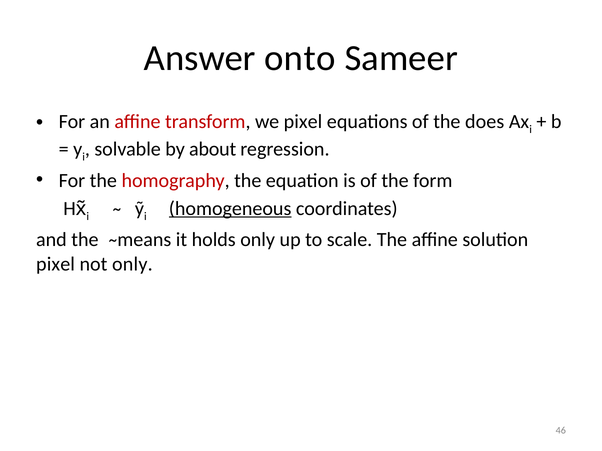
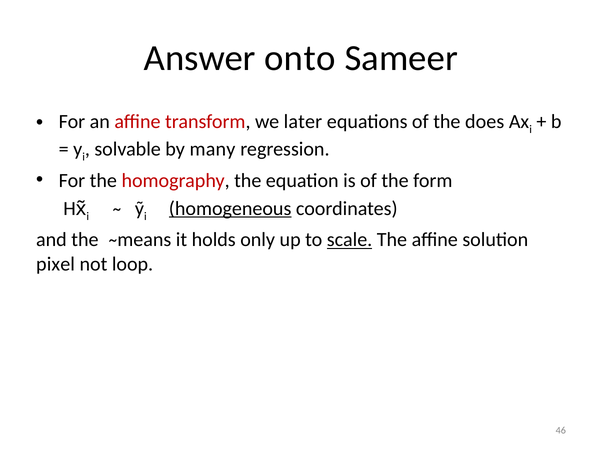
we pixel: pixel -> later (303, 122)
about: about -> many (212, 149)
scale underline: none -> present (350, 240)
not only: only -> loop (133, 264)
